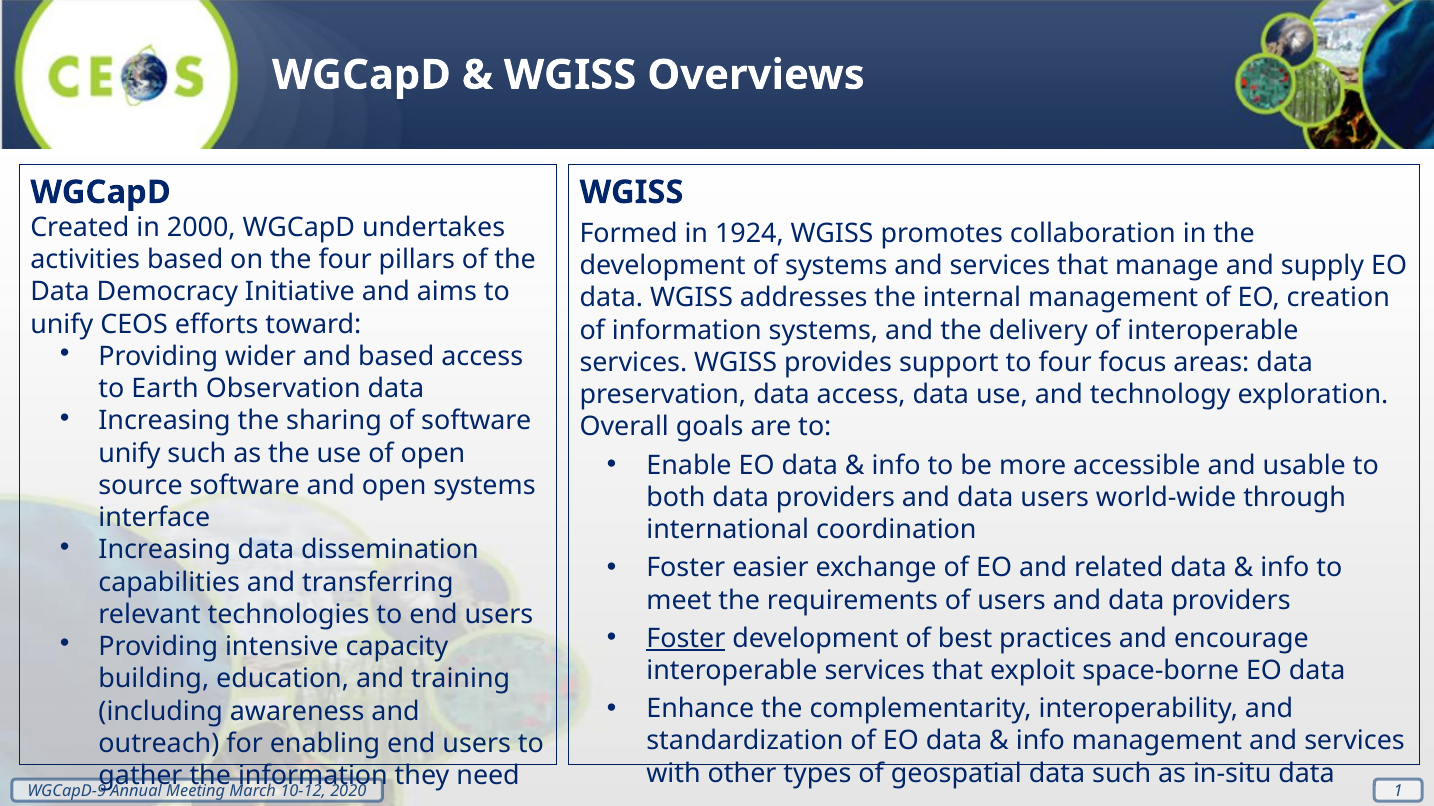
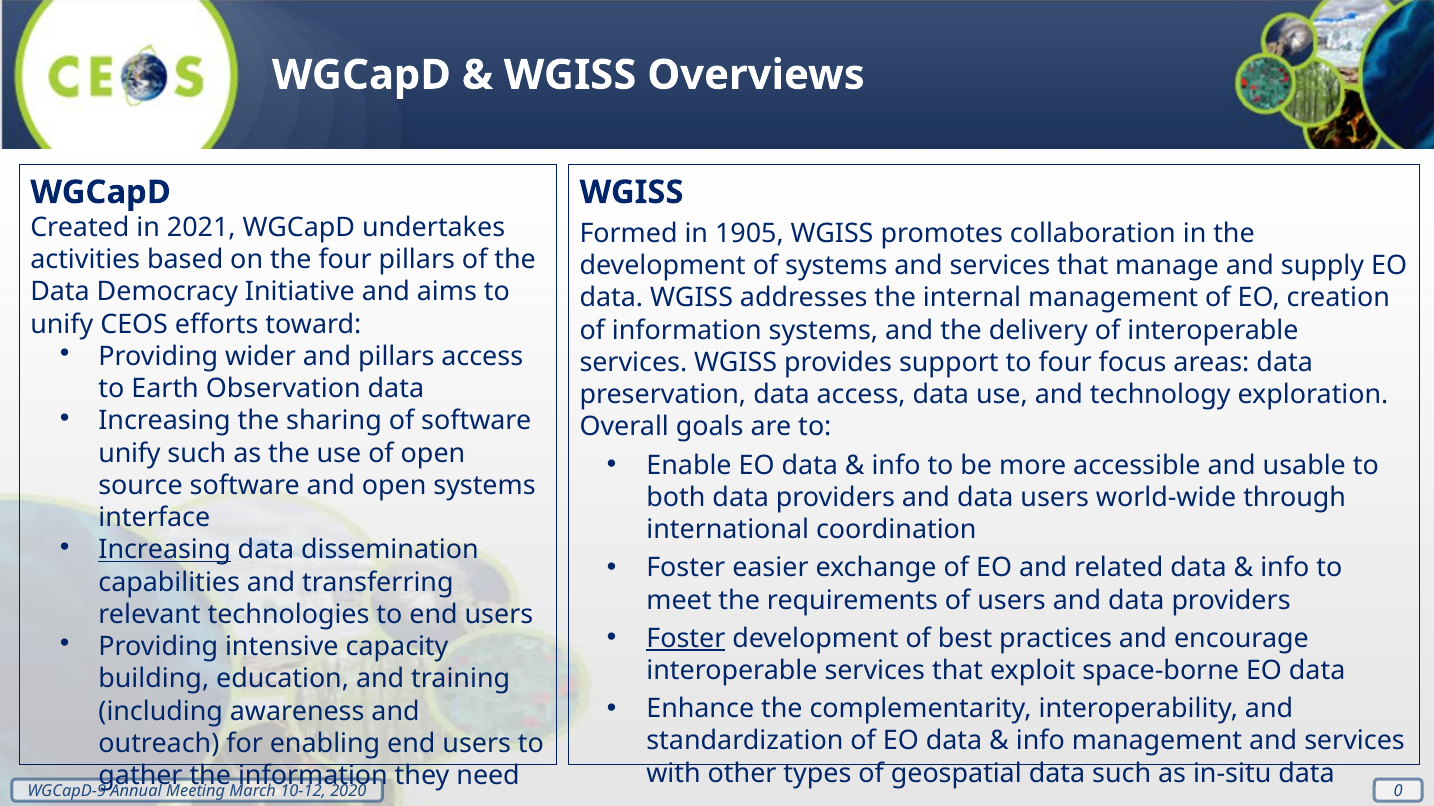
2000: 2000 -> 2021 (201, 228)
1924: 1924 -> 1905 (749, 234)
and based: based -> pillars (396, 357)
Increasing underline: none -> present (165, 550)
1: 1 -> 0 (1398, 792)
